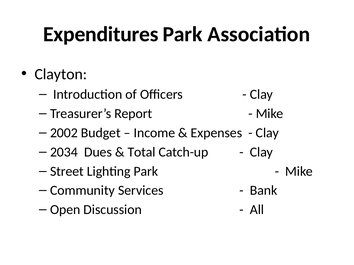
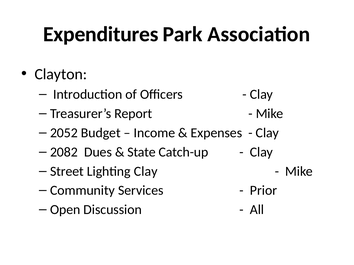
2002: 2002 -> 2052 (64, 133)
2034: 2034 -> 2082 (64, 152)
Total: Total -> State (142, 152)
Lighting Park: Park -> Clay (146, 172)
Bank: Bank -> Prior (264, 191)
